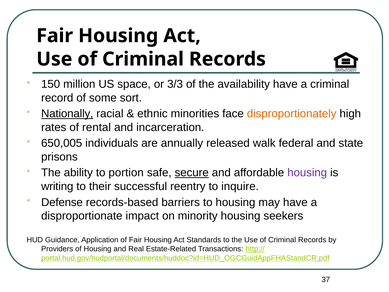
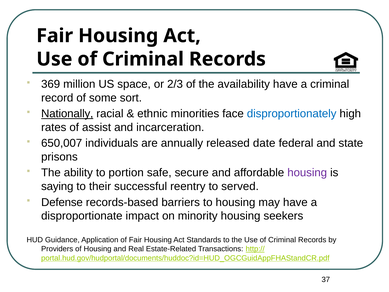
150: 150 -> 369 (51, 84)
3/3: 3/3 -> 2/3 (175, 84)
disproportionately colour: orange -> blue (292, 114)
rental: rental -> assist (97, 127)
650,005: 650,005 -> 650,007 (62, 143)
walk: walk -> date (264, 143)
secure underline: present -> none (192, 173)
writing: writing -> saying (57, 186)
inquire: inquire -> served (240, 186)
